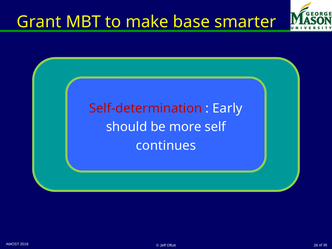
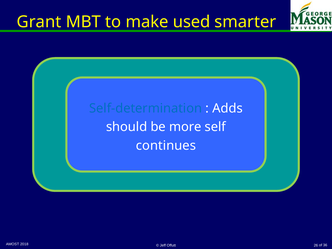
base: base -> used (192, 22)
Self-determination colour: red -> blue (146, 108)
Early: Early -> Adds (228, 108)
